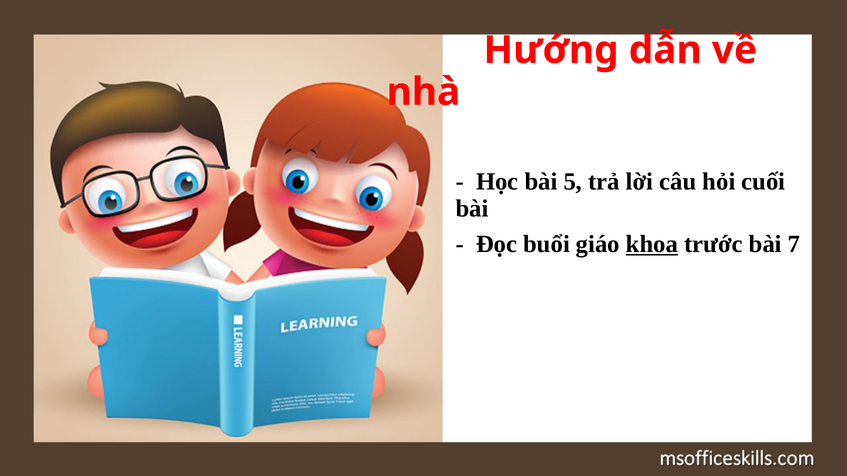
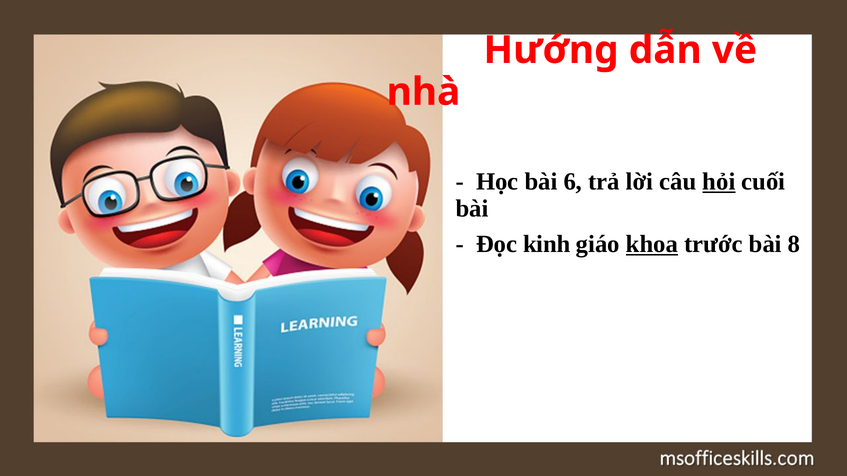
5: 5 -> 6 (573, 182)
hỏi underline: none -> present (719, 182)
buổi: buổi -> kinh (547, 244)
7: 7 -> 8 (794, 244)
